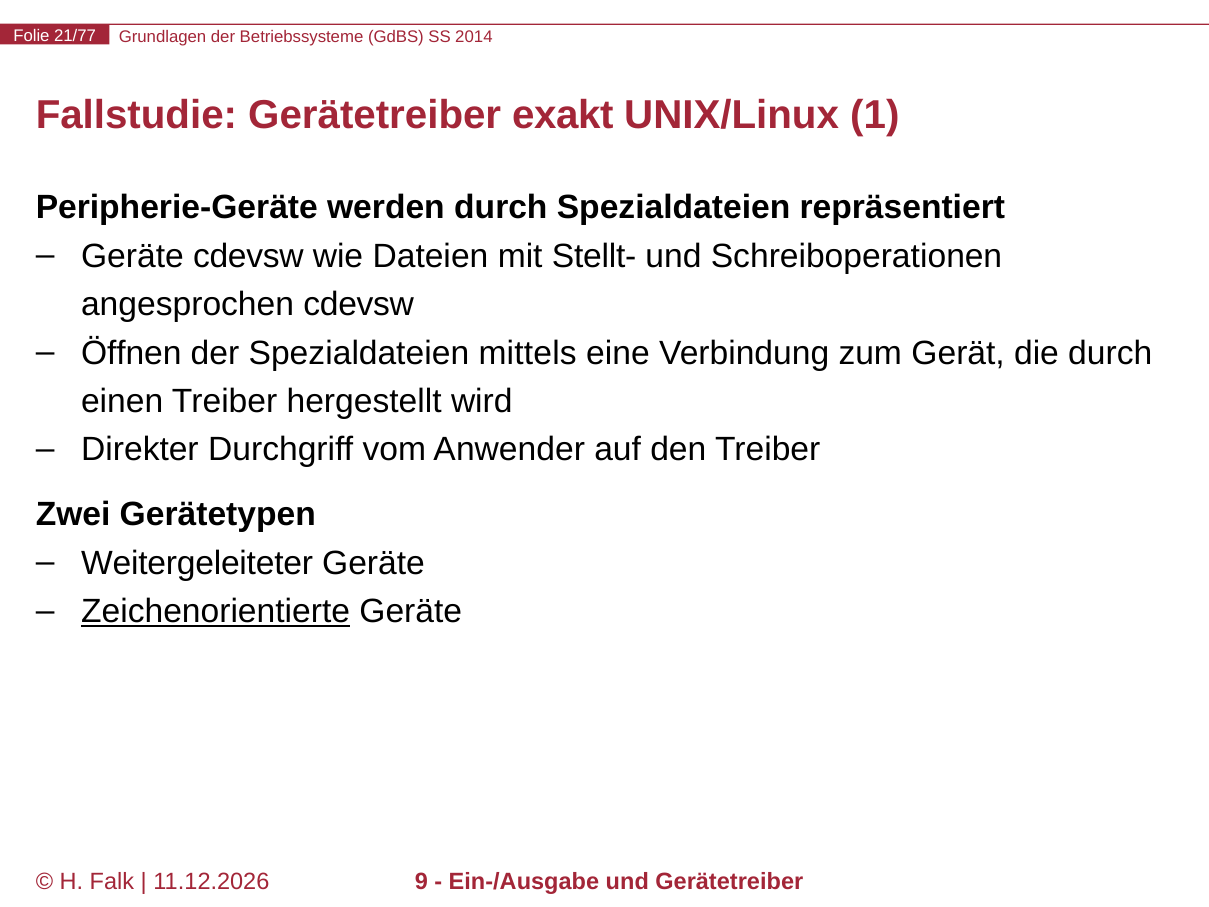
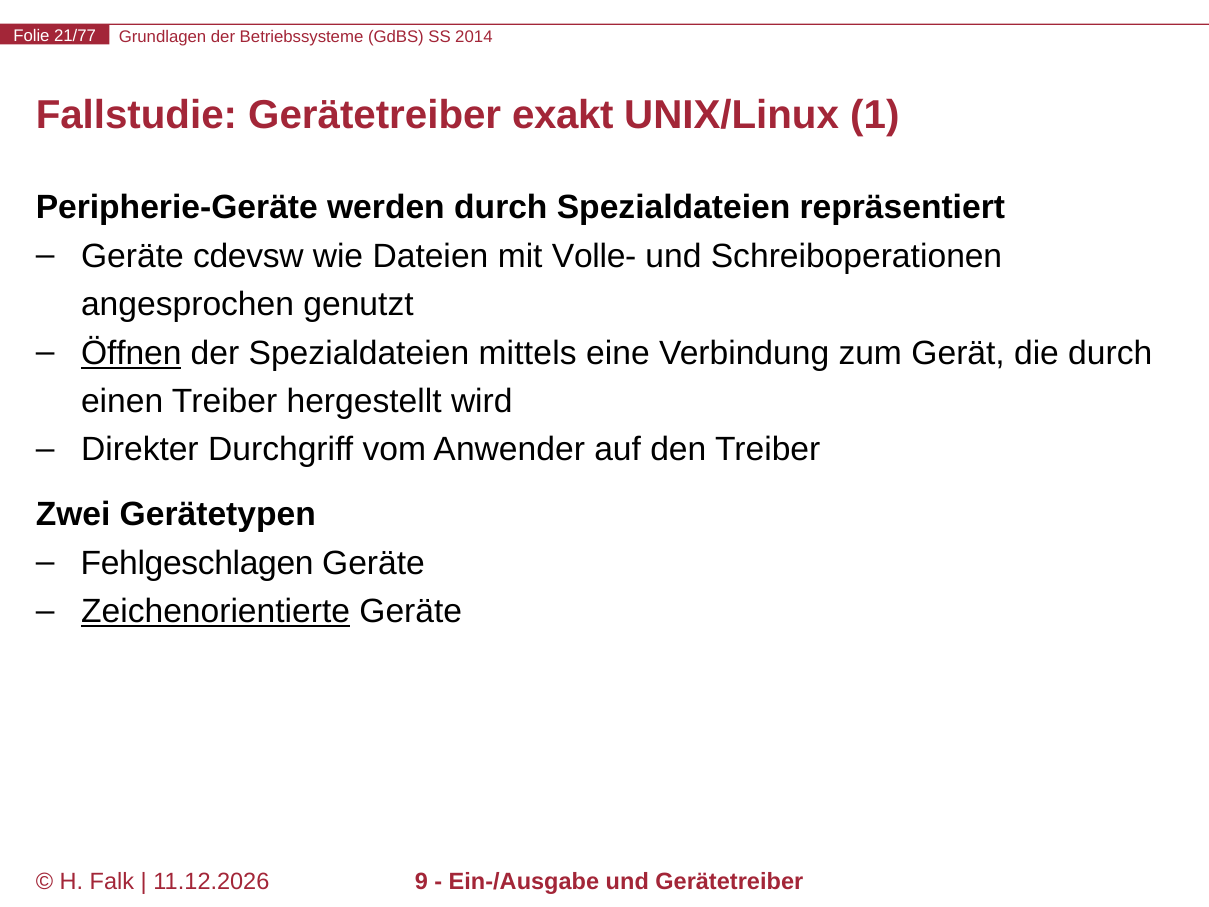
Stellt-: Stellt- -> Volle- (594, 256)
angesprochen cdevsw: cdevsw -> genutzt (359, 305)
Öffnen underline: none -> present (131, 353)
Weitergeleiteter: Weitergeleiteter -> Fehlgeschlagen (197, 563)
